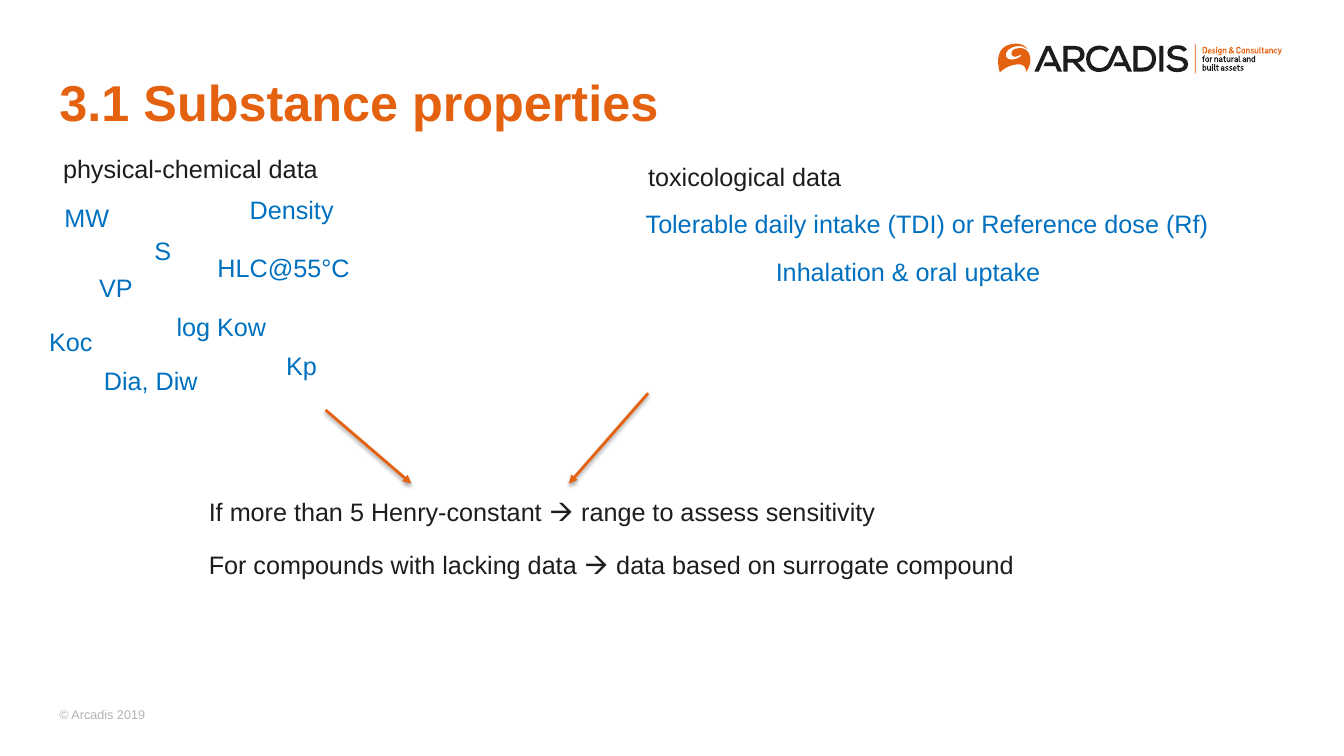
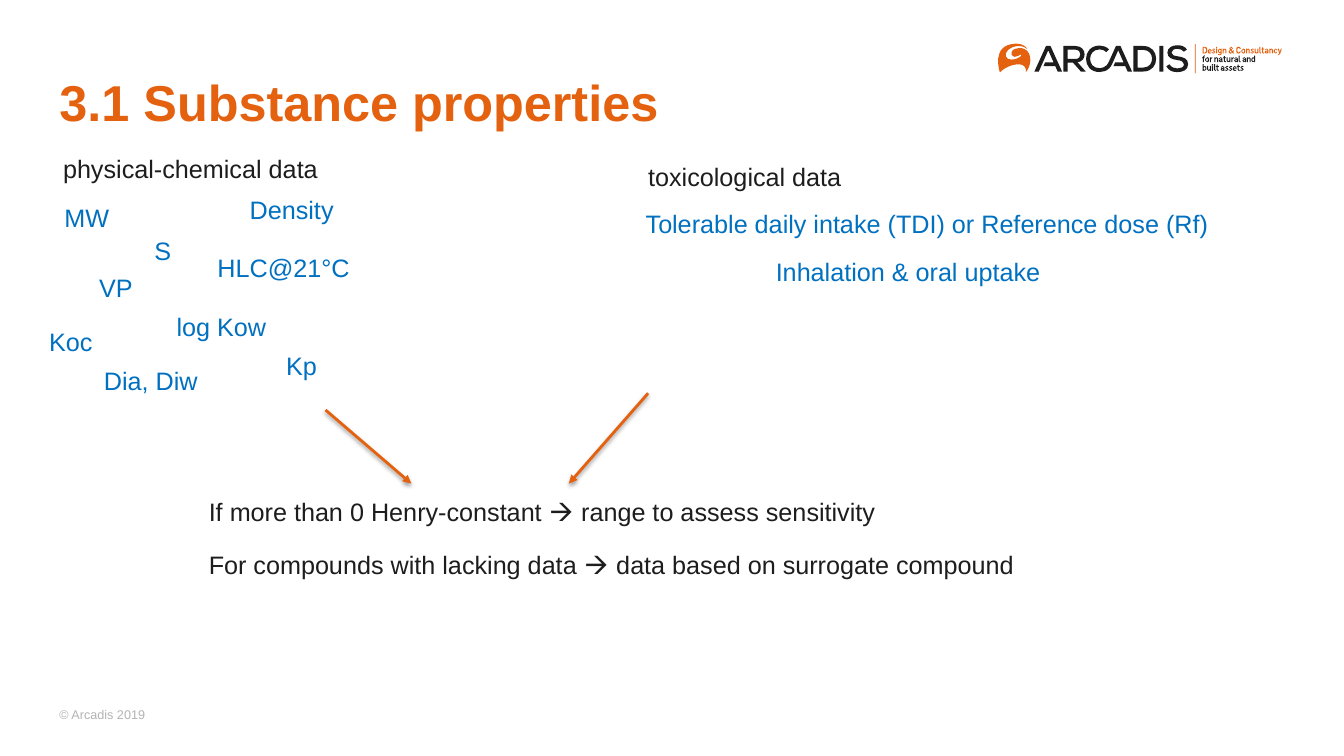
HLC@55°C: HLC@55°C -> HLC@21°C (284, 269)
5: 5 -> 0 (357, 513)
